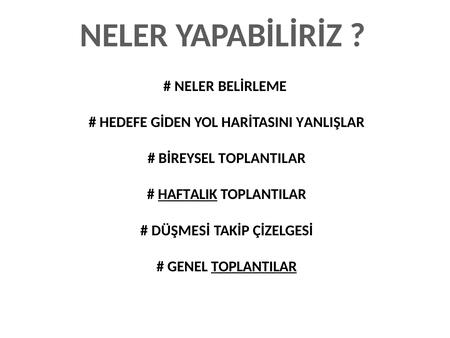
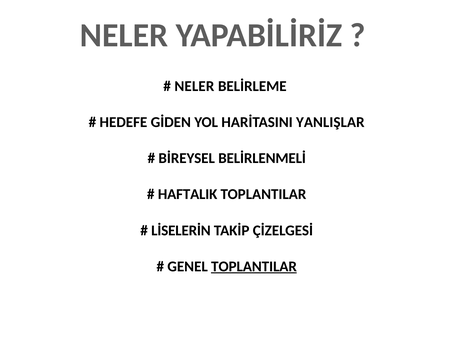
BİREYSEL TOPLANTILAR: TOPLANTILAR -> BELİRLENMELİ (262, 158)
HAFTALIK underline: present -> none (188, 194)
DÜŞMESİ: DÜŞMESİ -> LİSELERİN (181, 230)
